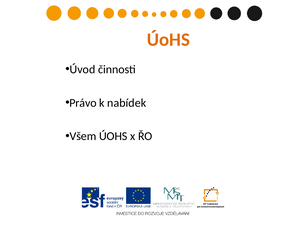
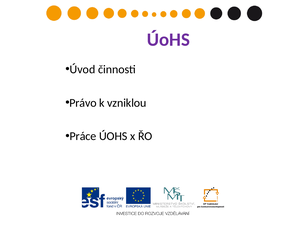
ÚoHS colour: orange -> purple (168, 40)
nabídek: nabídek -> vzniklou (127, 103)
Všem: Všem -> Práce (83, 136)
